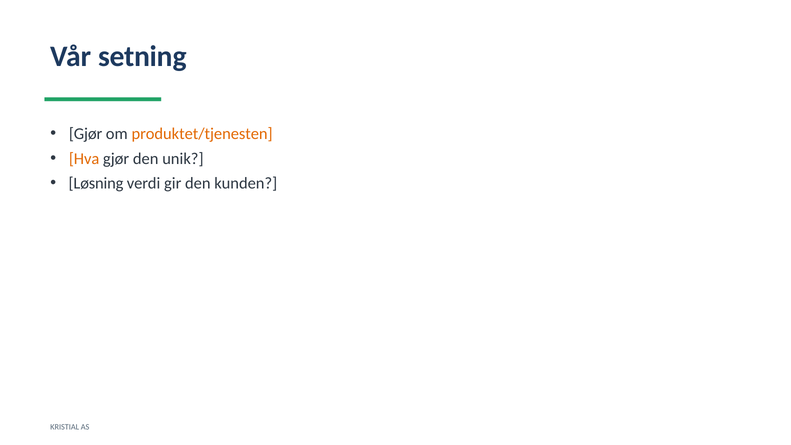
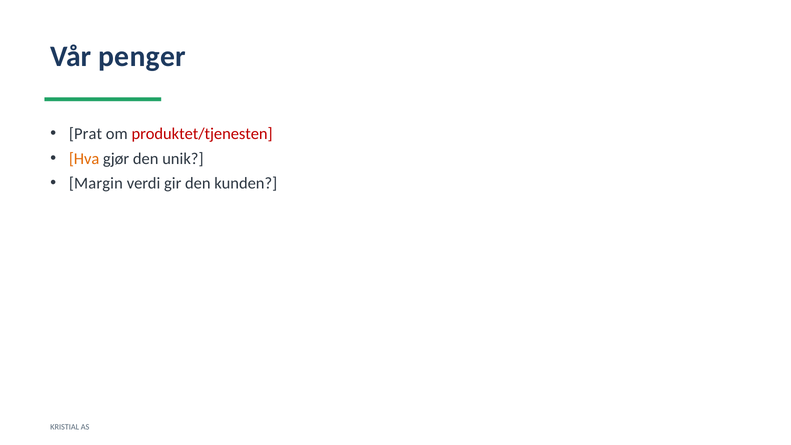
setning: setning -> penger (142, 56)
Gjør: Gjør -> Prat (85, 134)
produktet/tjenesten colour: orange -> red (202, 134)
Løsning: Løsning -> Margin (96, 183)
